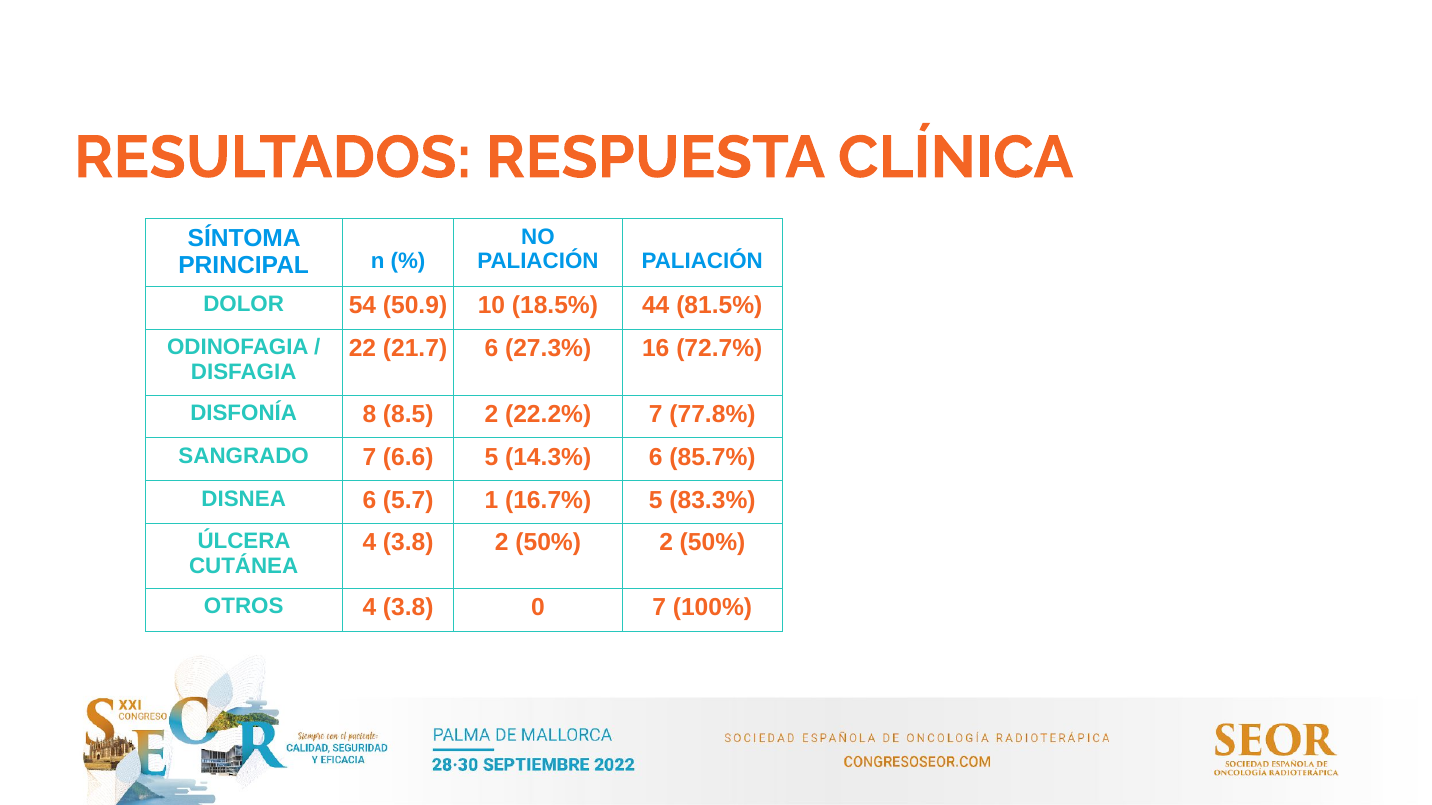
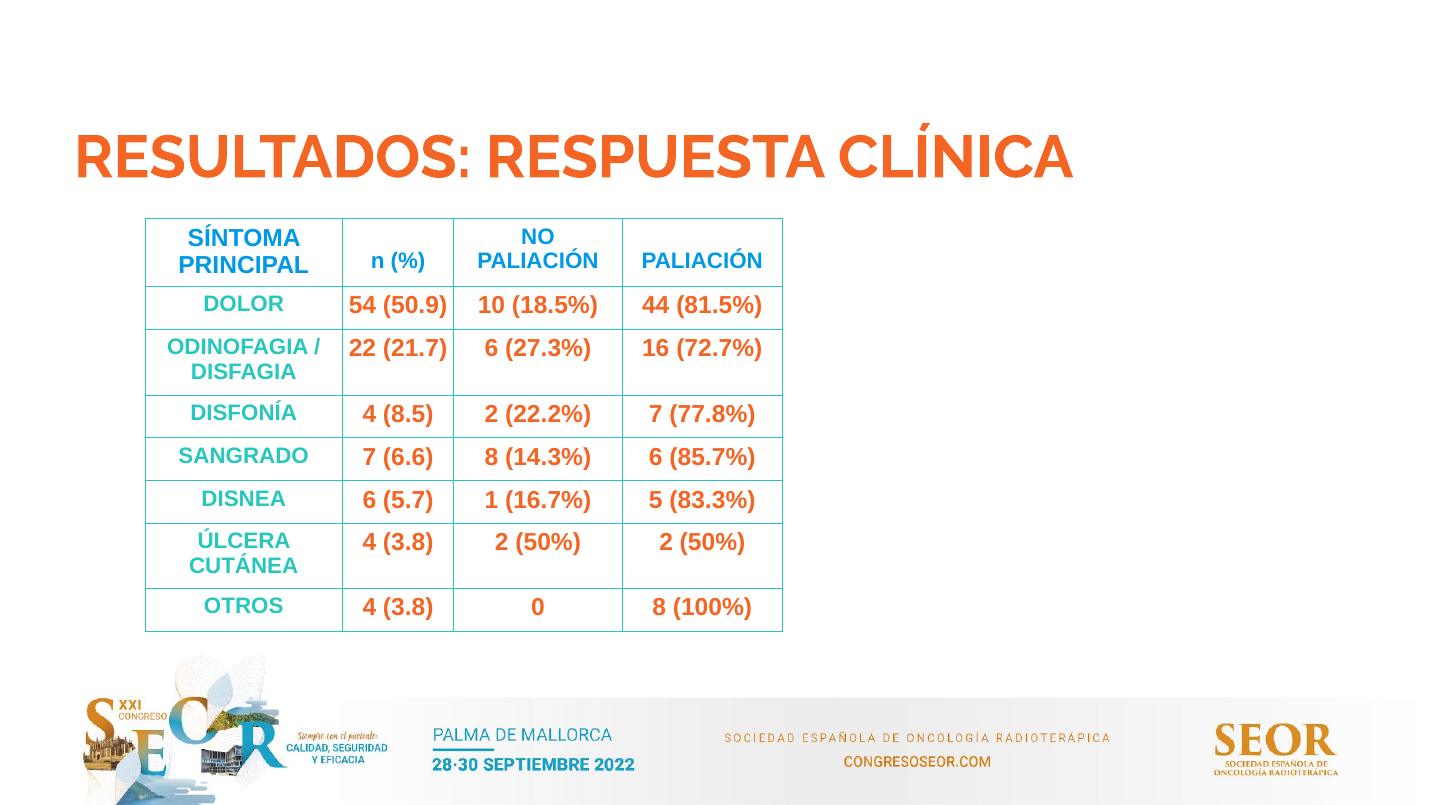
DISFONÍA 8: 8 -> 4 (369, 415)
6.6 5: 5 -> 8 (491, 458)
0 7: 7 -> 8 (659, 608)
